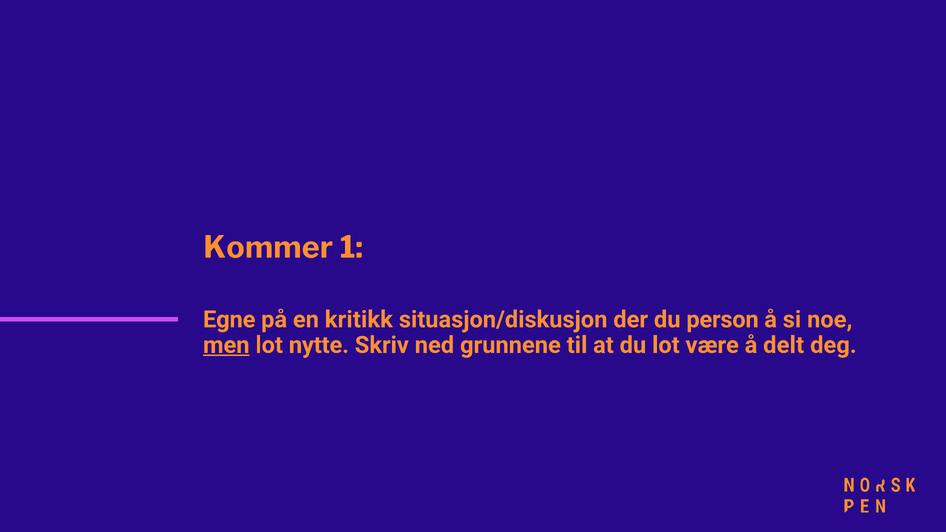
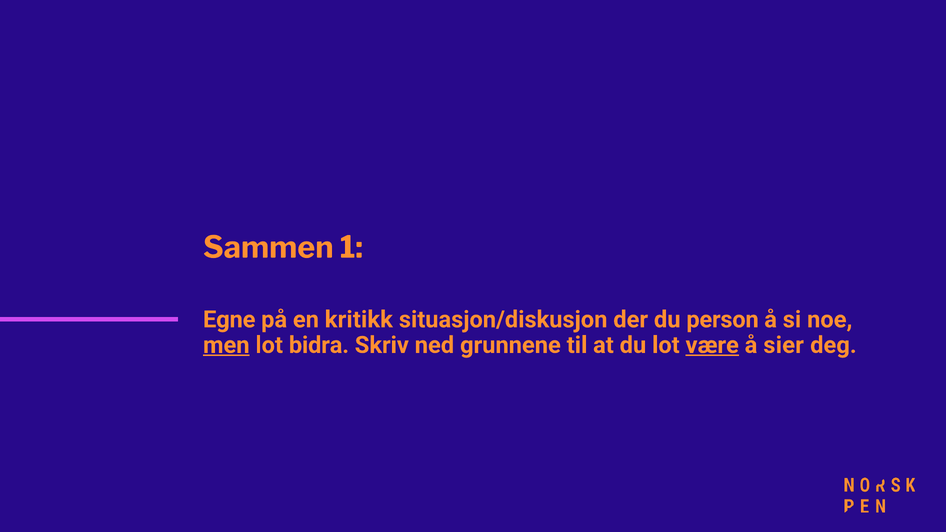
Kommer: Kommer -> Sammen (268, 248)
nytte: nytte -> bidra (319, 345)
være underline: none -> present (712, 345)
delt: delt -> sier (784, 345)
